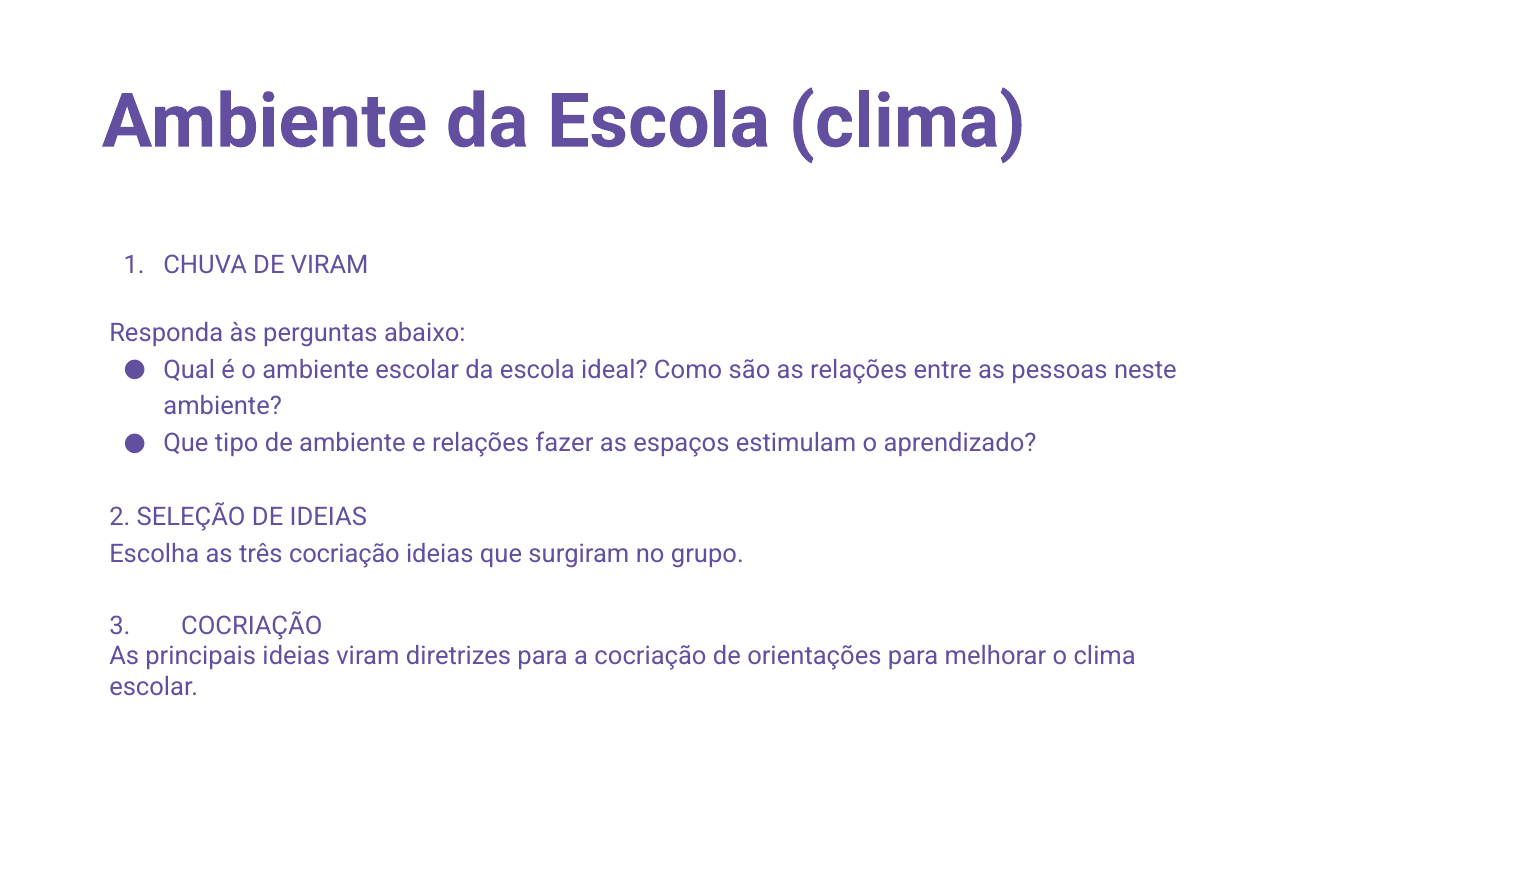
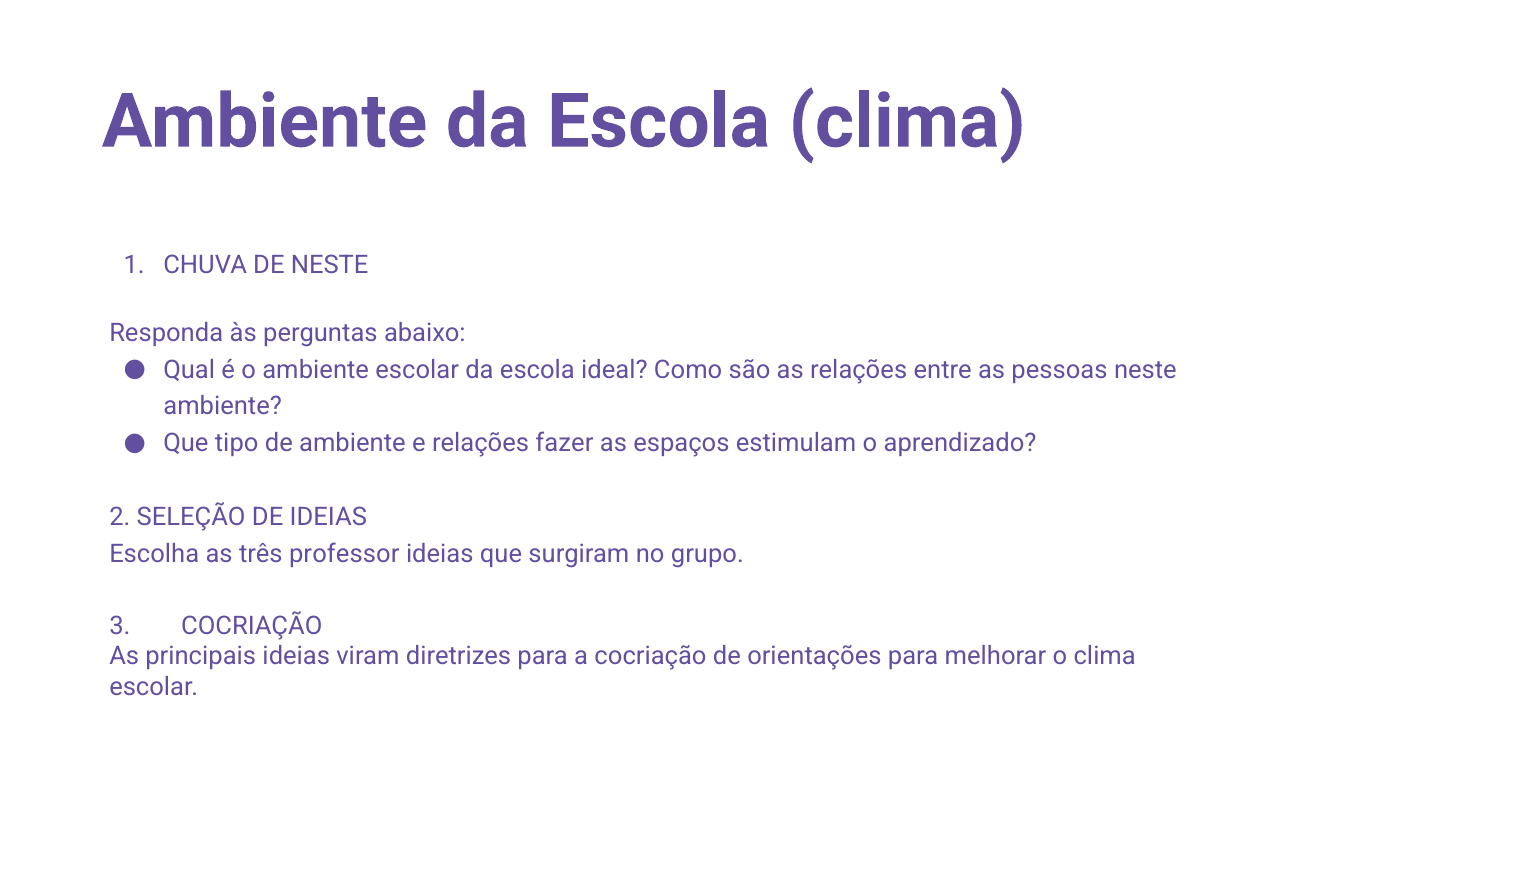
DE VIRAM: VIRAM -> NESTE (330, 265)
três cocriação: cocriação -> professor (344, 554)
